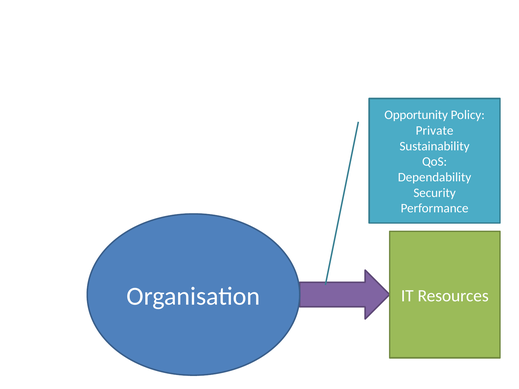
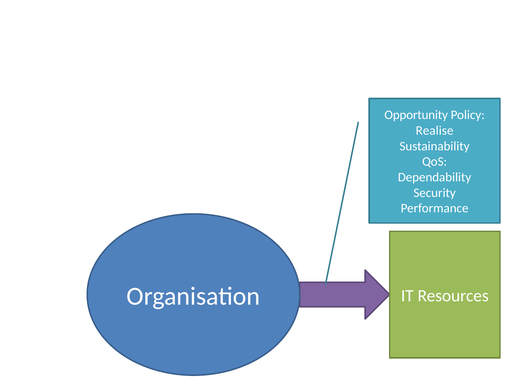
Private: Private -> Realise (435, 131)
